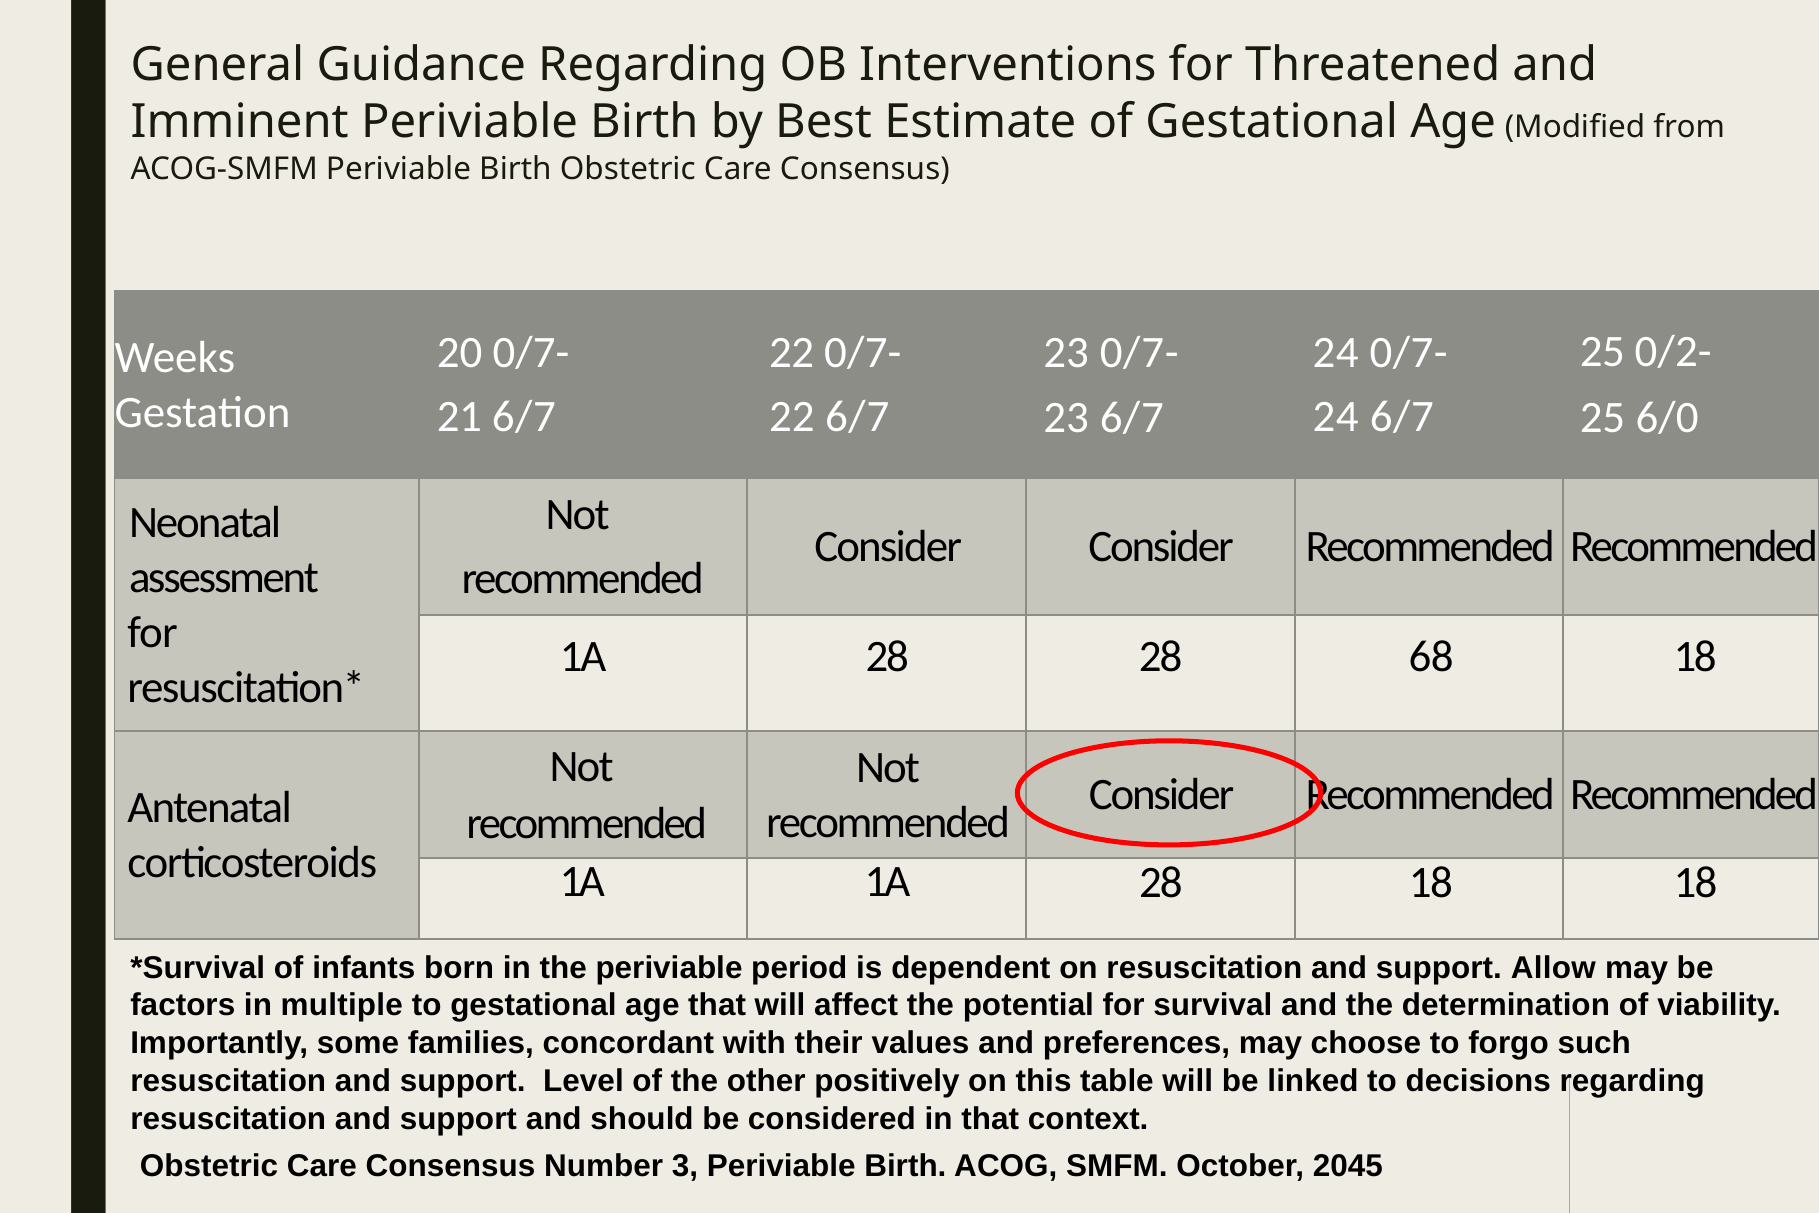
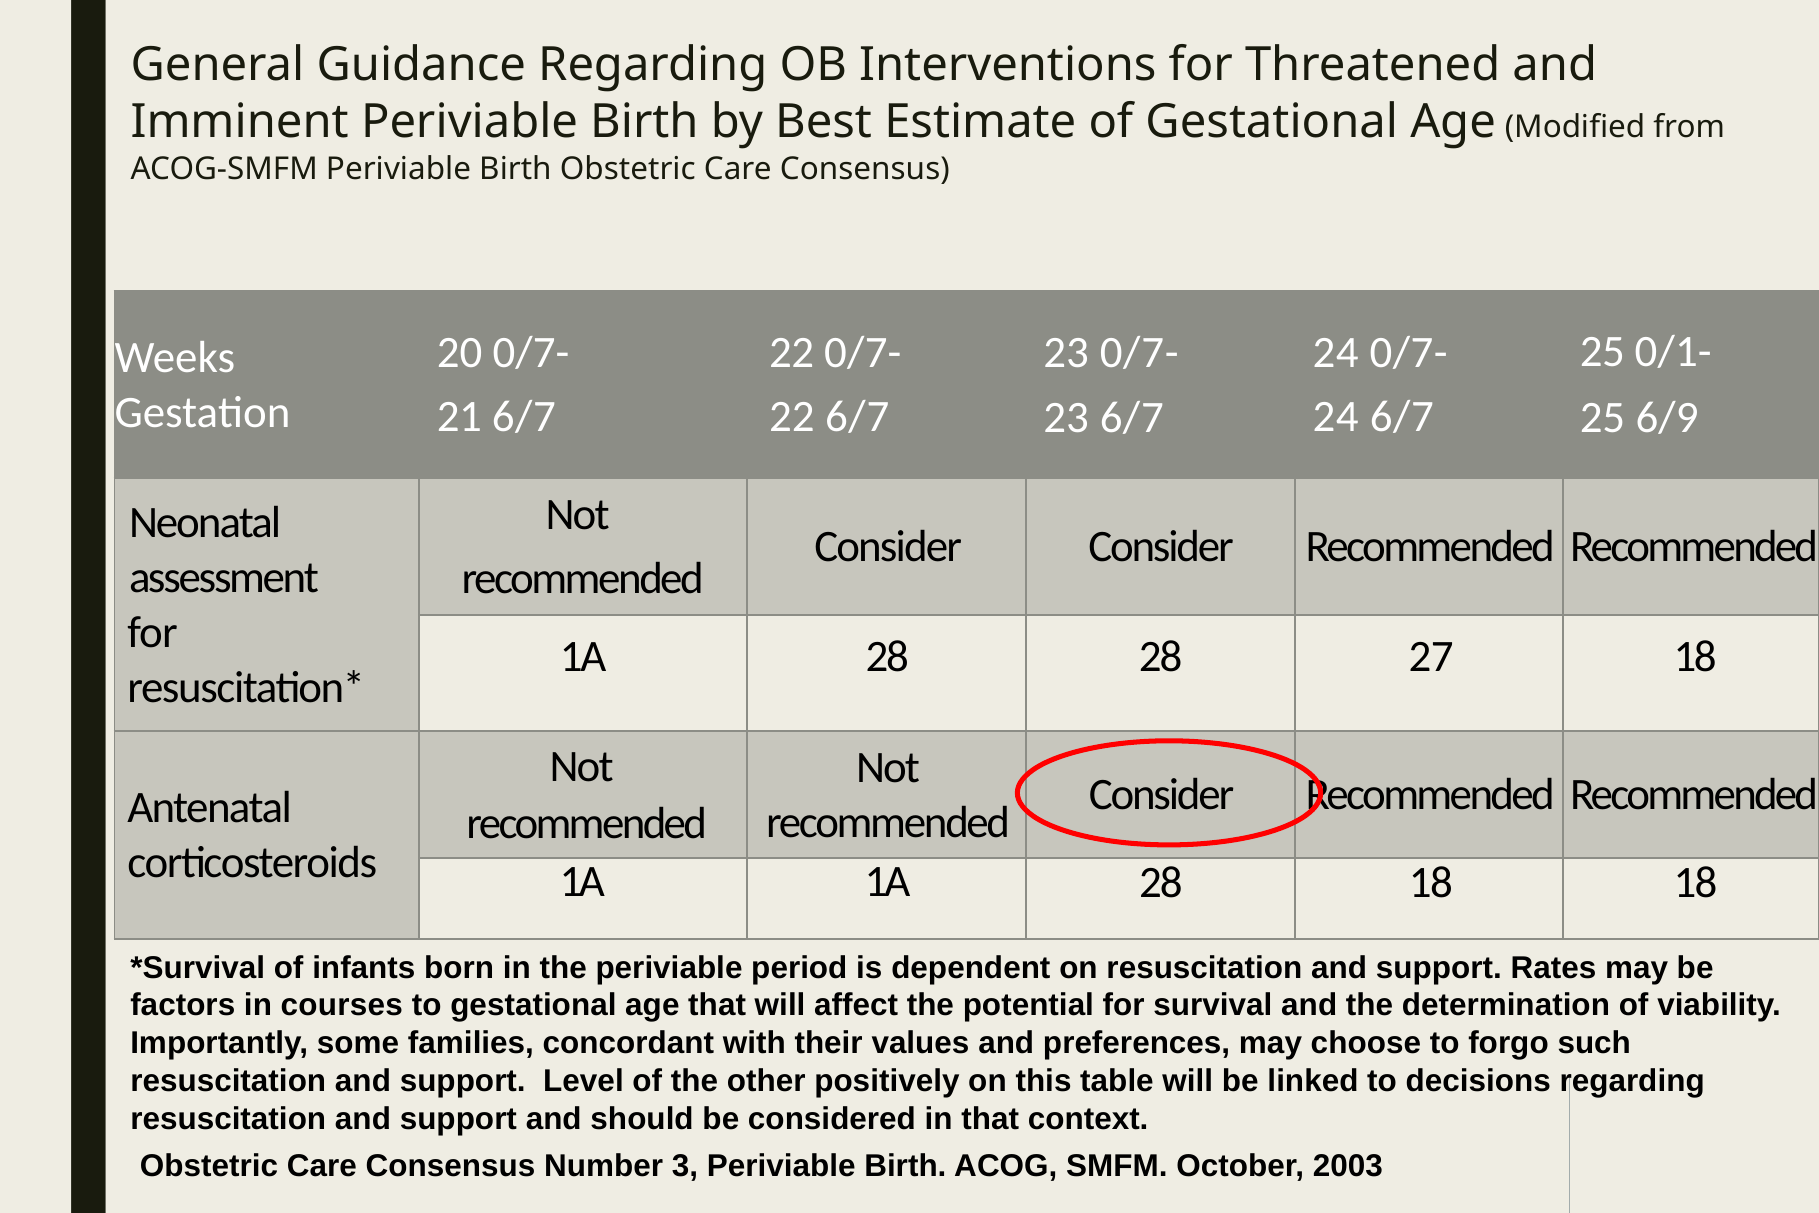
0/2-: 0/2- -> 0/1- (1673, 352)
6/0: 6/0 -> 6/9 (1667, 418)
68: 68 -> 27 (1431, 657)
Allow: Allow -> Rates (1553, 968)
multiple: multiple -> courses (342, 1005)
2045: 2045 -> 2003 (1348, 1166)
